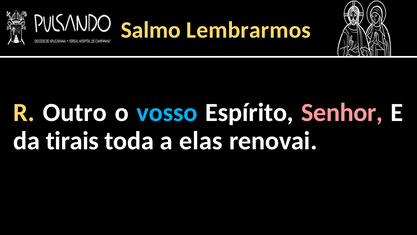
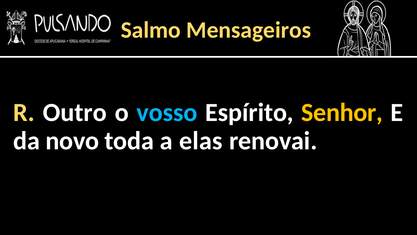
Lembrarmos: Lembrarmos -> Mensageiros (249, 30)
Senhor colour: pink -> yellow (342, 112)
tirais: tirais -> novo (72, 141)
